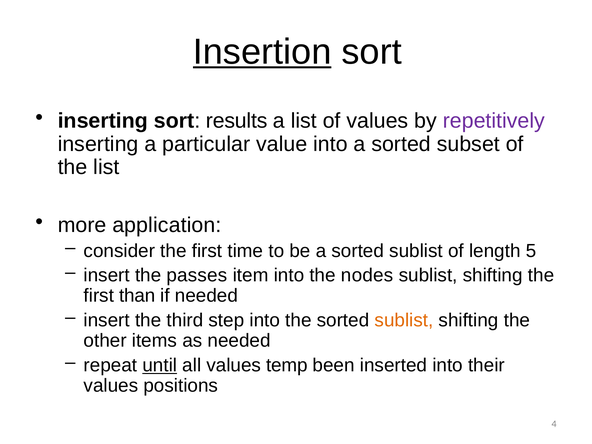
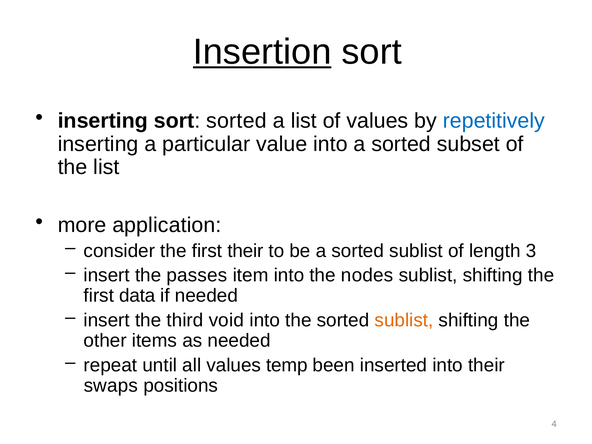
sort results: results -> sorted (237, 121)
repetitively colour: purple -> blue (494, 121)
first time: time -> their (245, 251)
5: 5 -> 3 (531, 251)
than: than -> data (137, 296)
step: step -> void (226, 320)
until underline: present -> none (160, 365)
values: values -> swaps (111, 386)
